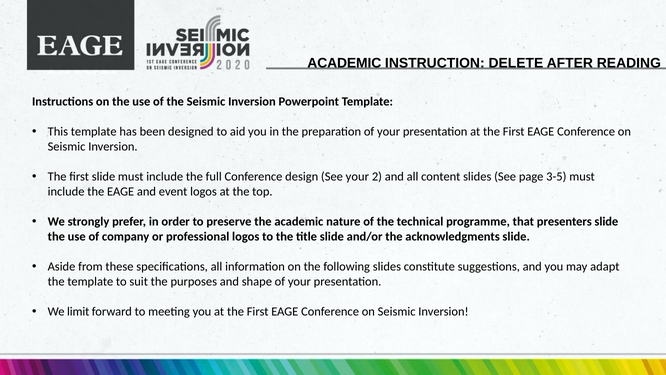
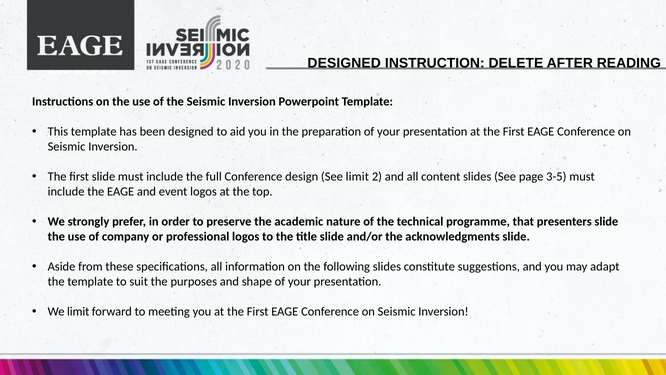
ACADEMIC: ACADEMIC -> DESIGNED (344, 63)
See your: your -> limit (357, 177)
